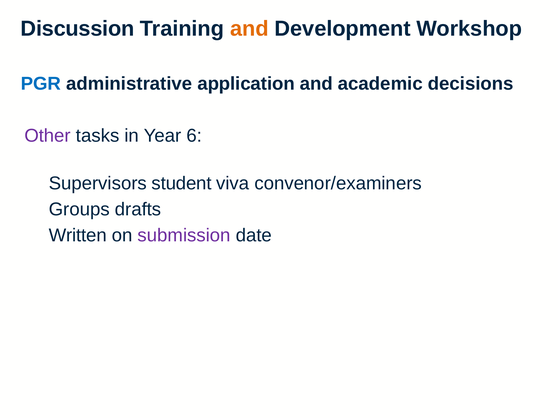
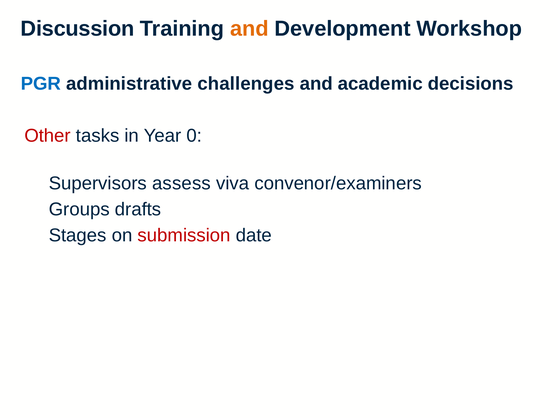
application: application -> challenges (246, 84)
Other colour: purple -> red (48, 136)
6: 6 -> 0 (194, 136)
student: student -> assess (181, 184)
Written: Written -> Stages (78, 236)
submission colour: purple -> red (184, 236)
